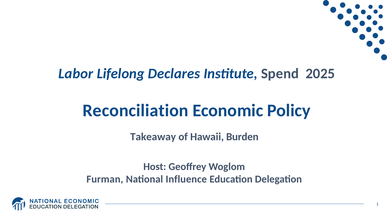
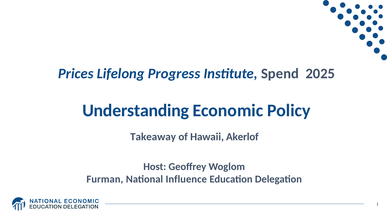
Labor: Labor -> Prices (76, 73)
Declares: Declares -> Progress (174, 73)
Reconciliation: Reconciliation -> Understanding (136, 110)
Burden: Burden -> Akerlof (242, 137)
